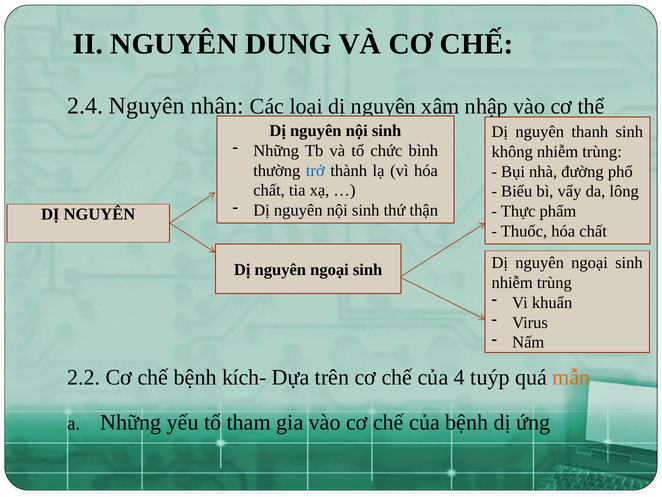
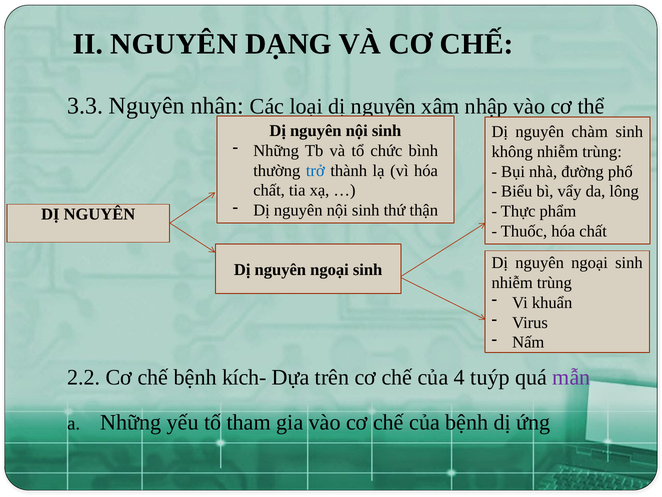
DUNG: DUNG -> DẠNG (289, 44)
2.4: 2.4 -> 3.3 (85, 106)
thanh: thanh -> chàm (590, 132)
mẫn colour: orange -> purple (571, 377)
